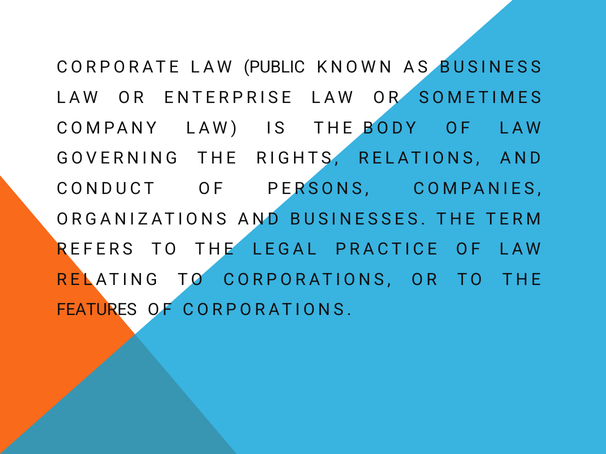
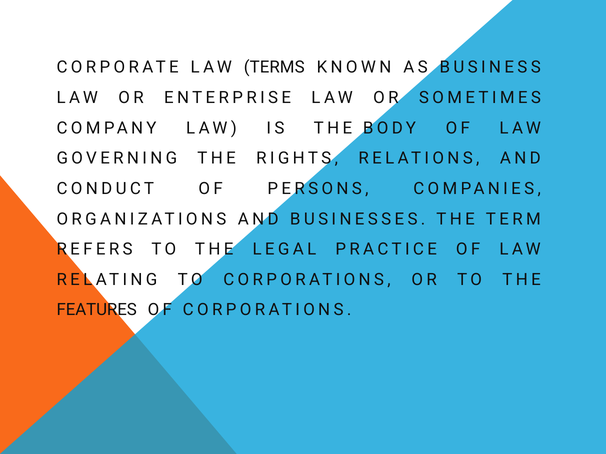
PUBLIC: PUBLIC -> TERMS (274, 67)
